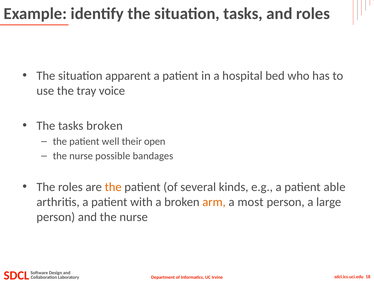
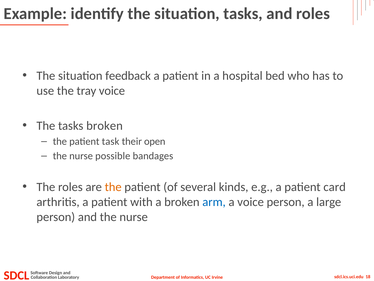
apparent: apparent -> feedback (128, 76)
well: well -> task (111, 141)
able: able -> card (335, 187)
arm colour: orange -> blue (214, 202)
a most: most -> voice (251, 202)
